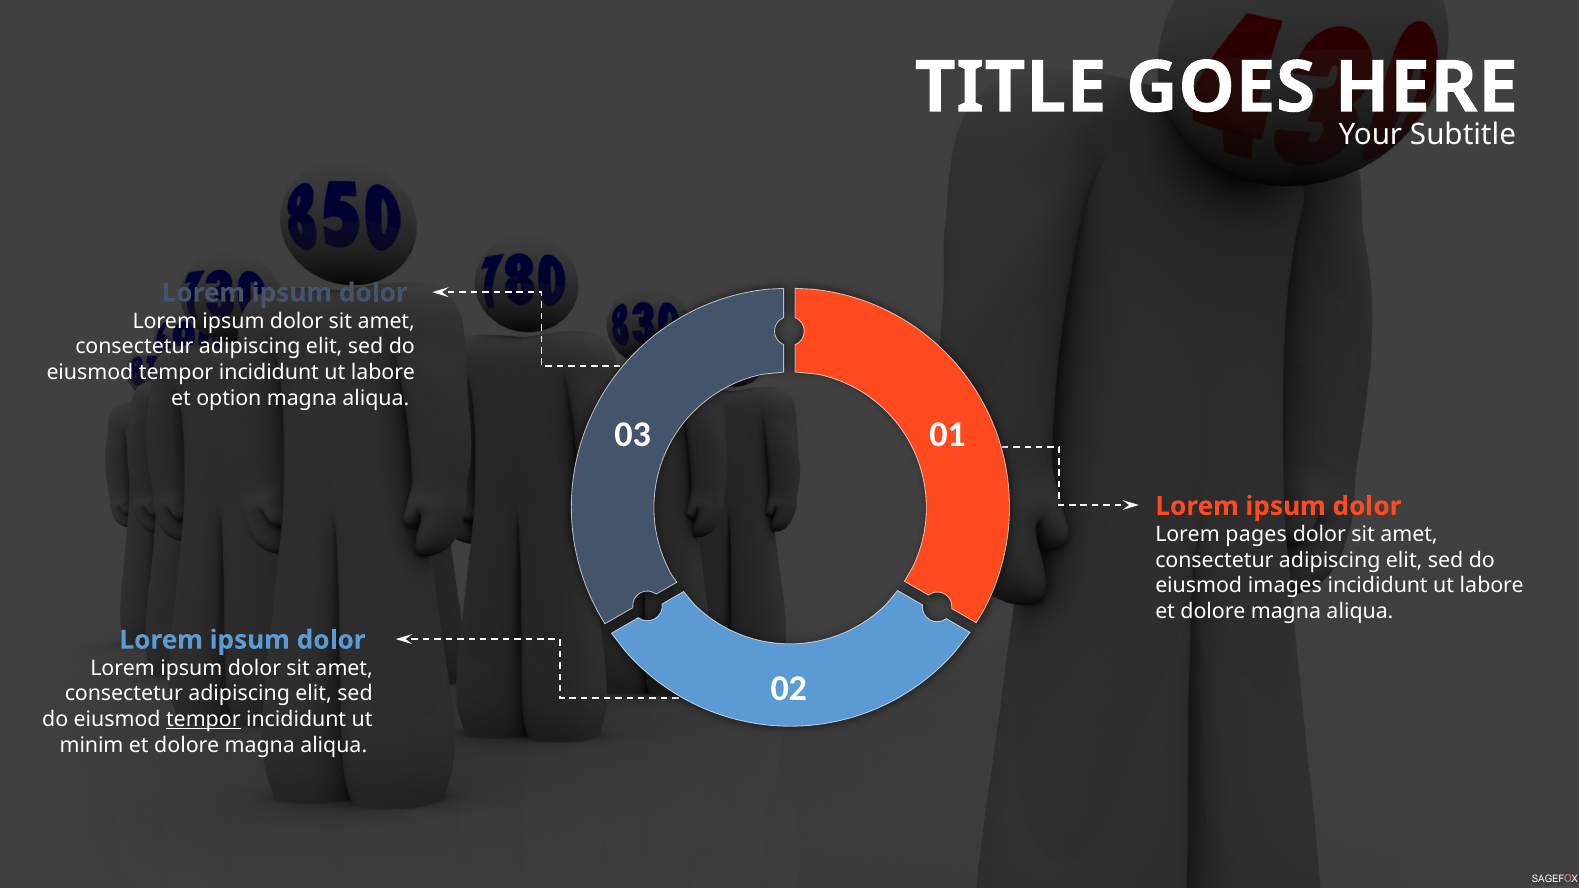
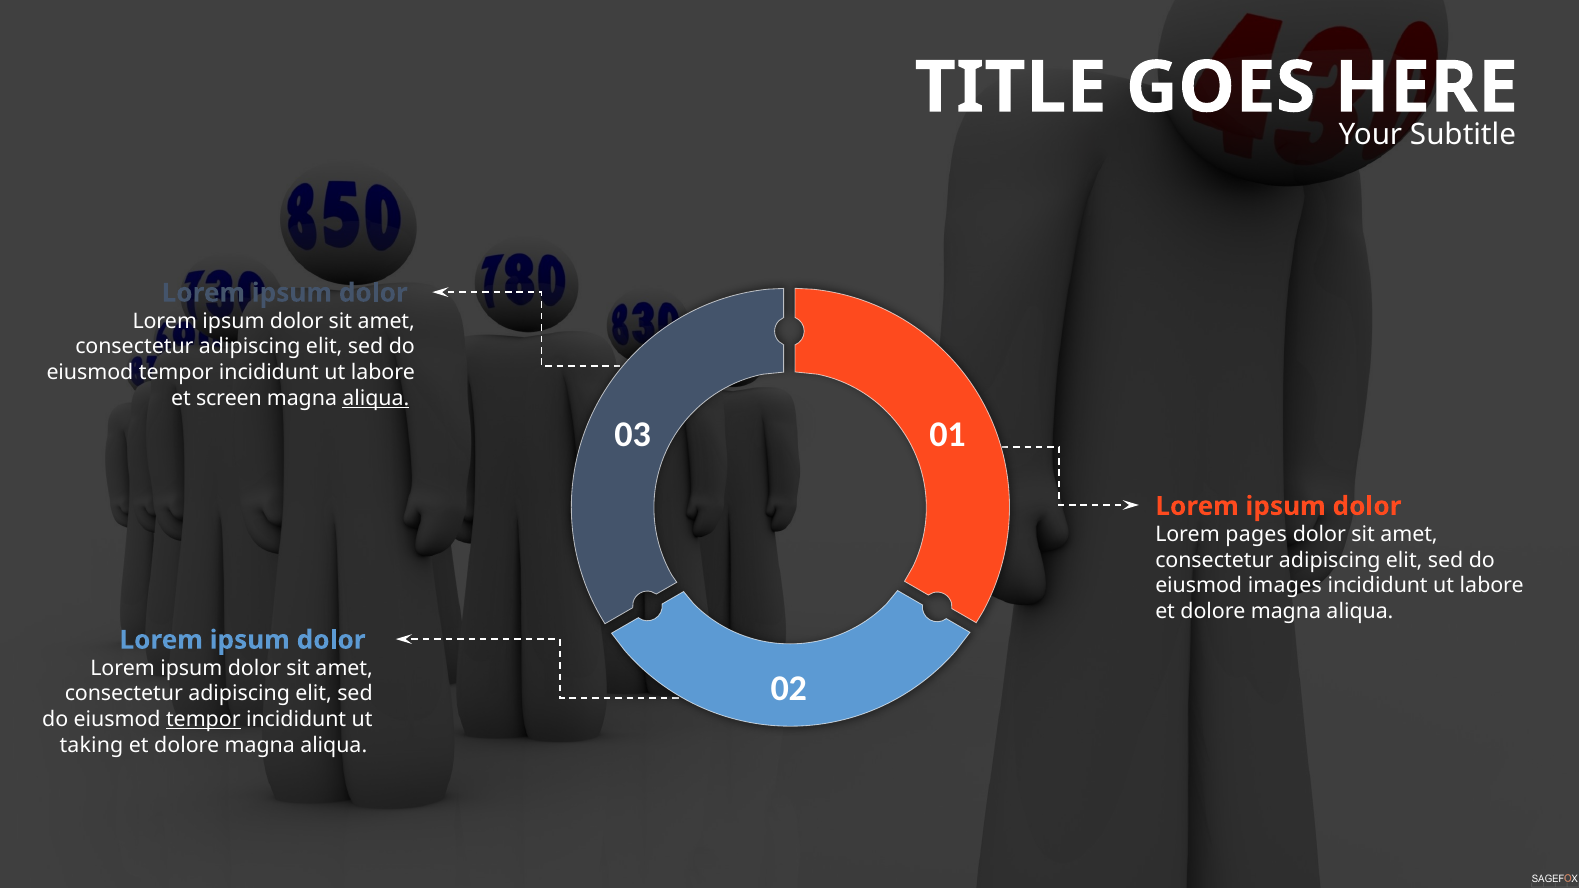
option: option -> screen (229, 398)
aliqua underline: none -> present (376, 398)
minim: minim -> taking (91, 745)
